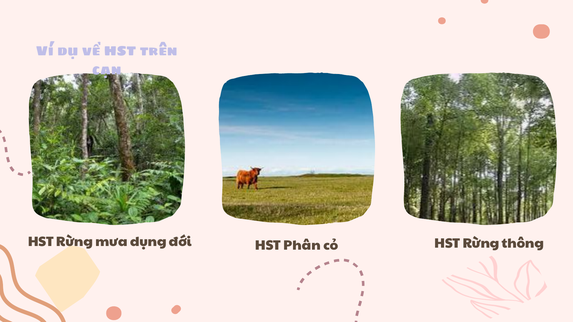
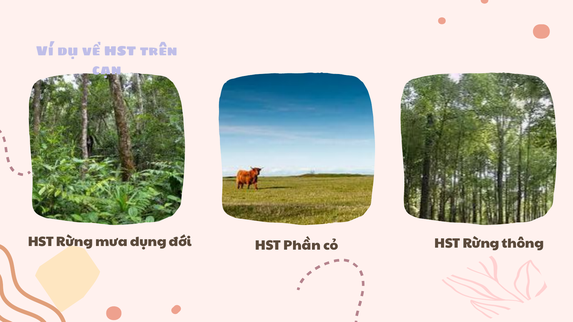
Phân: Phân -> Phần (302, 245)
